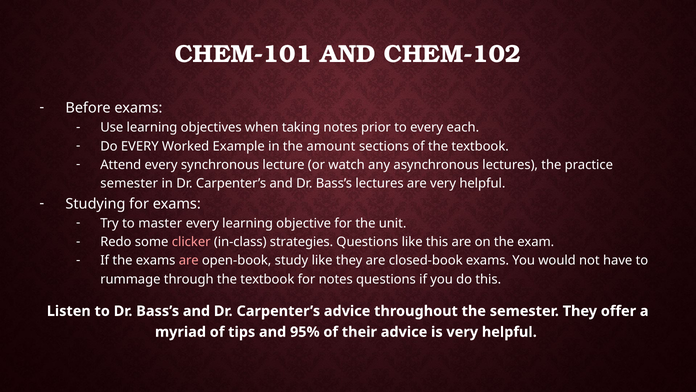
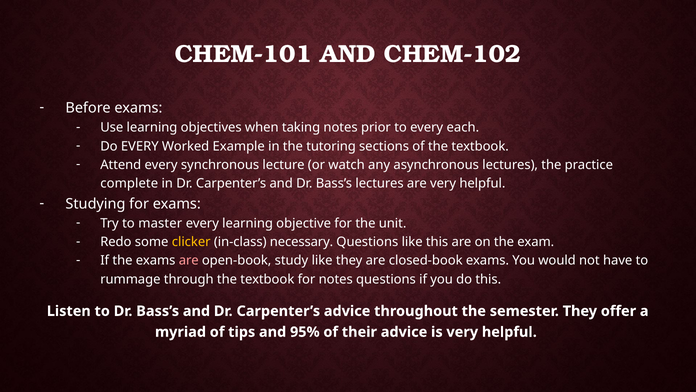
amount: amount -> tutoring (331, 146)
semester: semester -> complete (129, 183)
clicker colour: pink -> yellow (191, 242)
strategies: strategies -> necessary (302, 242)
